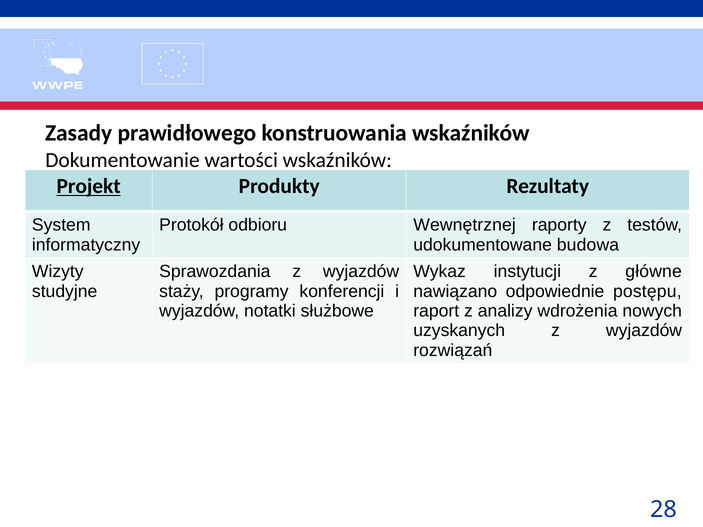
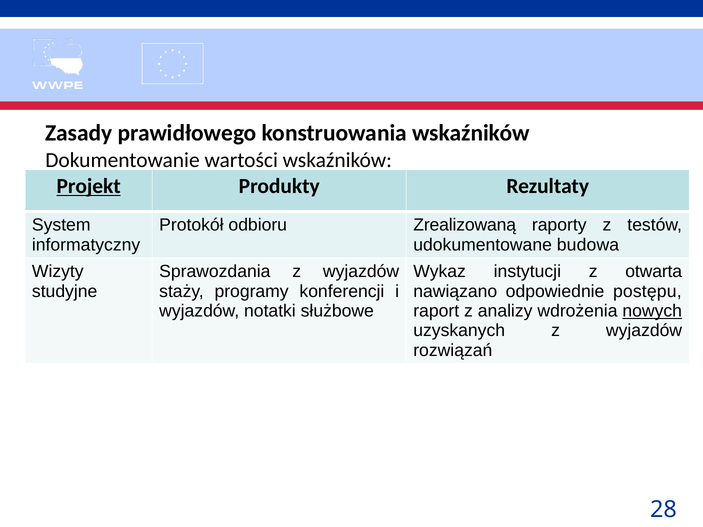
Wewnętrznej: Wewnętrznej -> Zrealizowaną (465, 225)
główne: główne -> otwarta (654, 272)
nowych underline: none -> present (652, 311)
